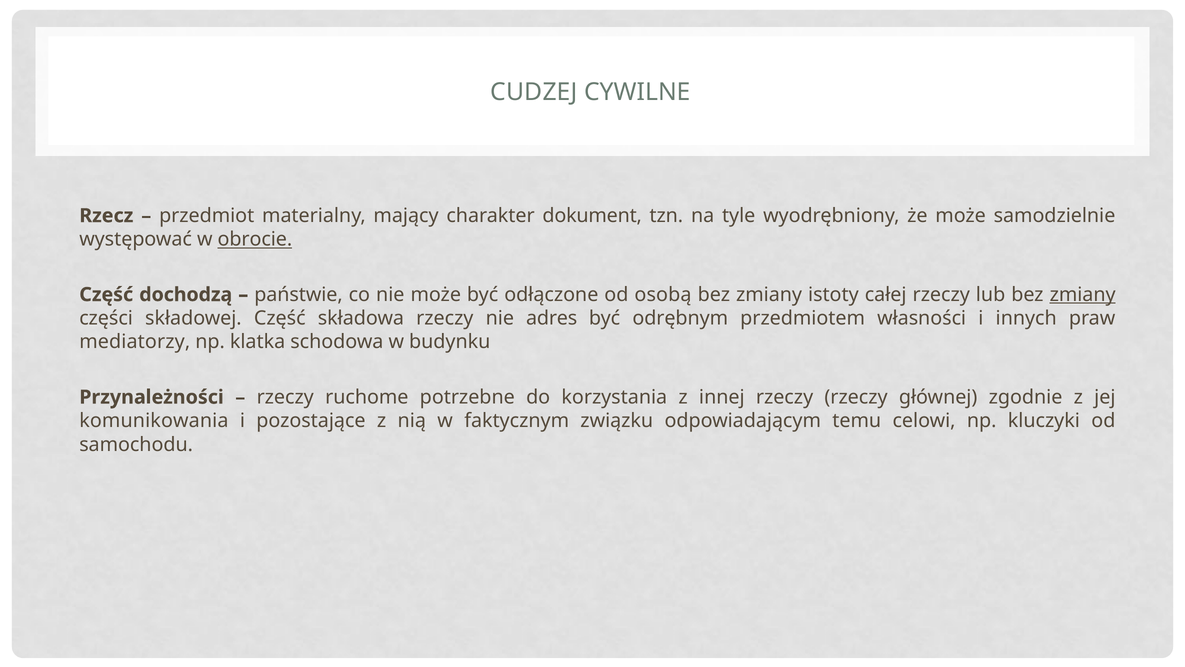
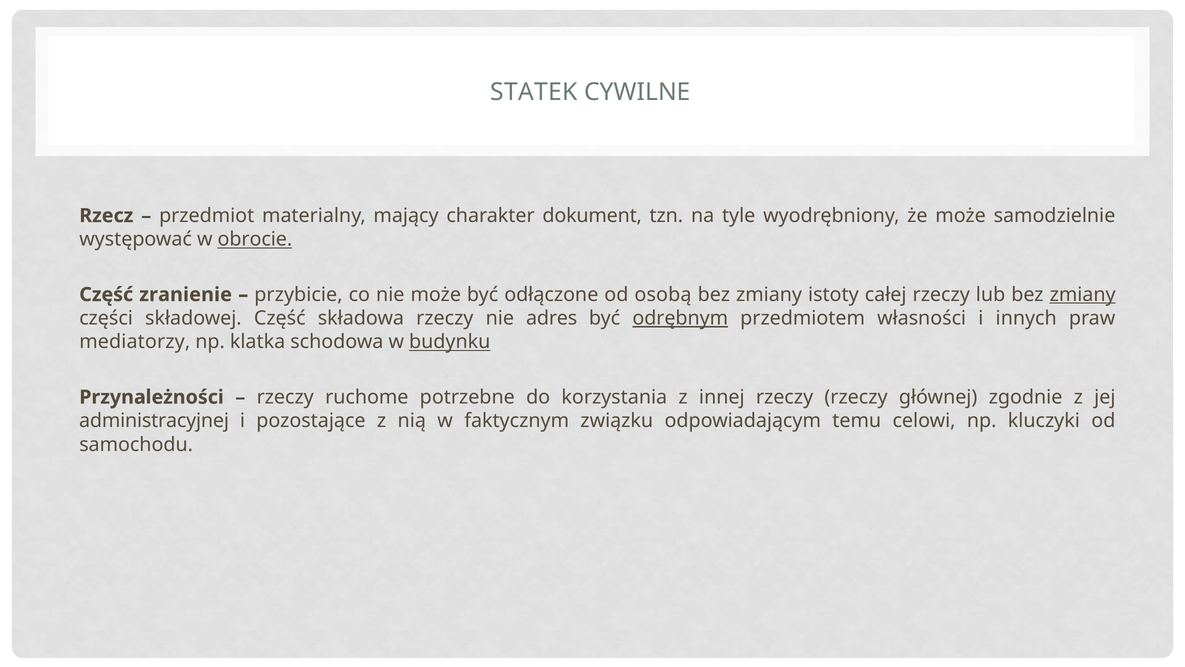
CUDZEJ: CUDZEJ -> STATEK (534, 92)
dochodzą: dochodzą -> zranienie (186, 294)
państwie: państwie -> przybicie (298, 294)
odrębnym underline: none -> present (680, 318)
budynku underline: none -> present (450, 342)
komunikowania: komunikowania -> administracyjnej (154, 421)
